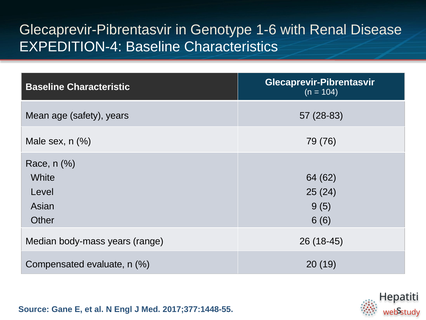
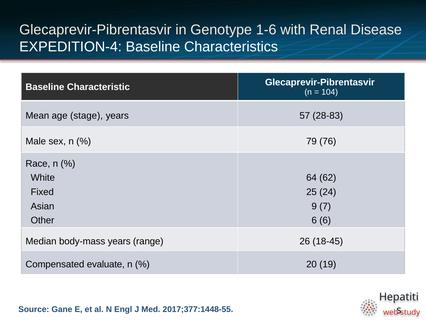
safety: safety -> stage (87, 115)
Level: Level -> Fixed (42, 192)
5: 5 -> 7 (325, 206)
